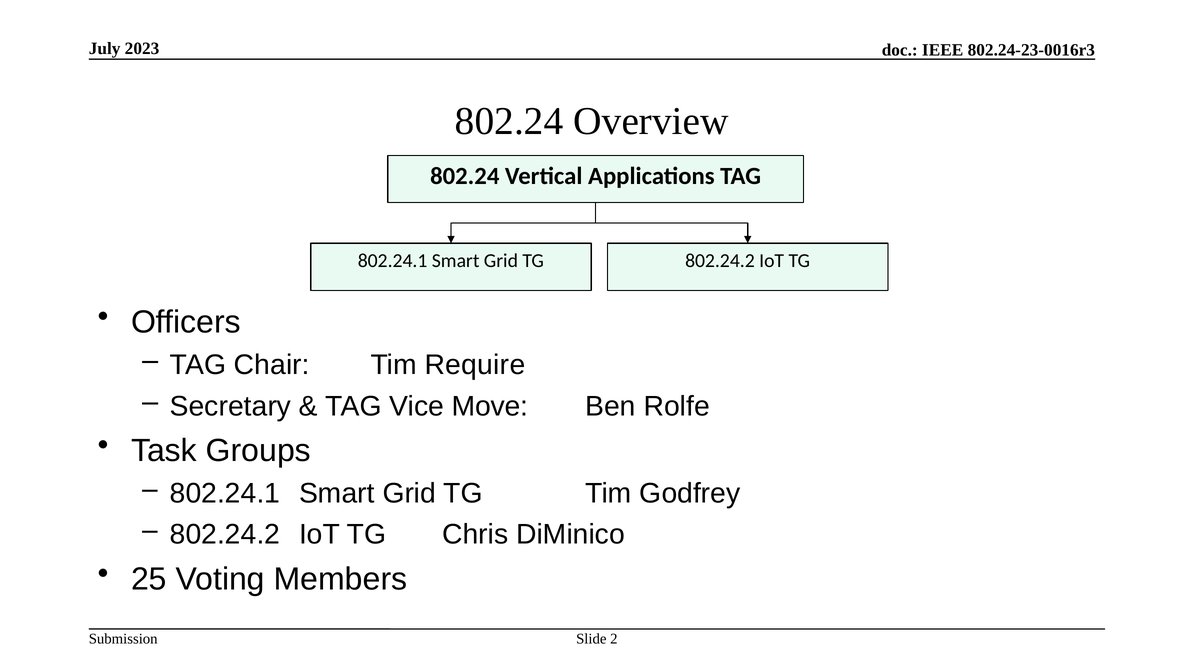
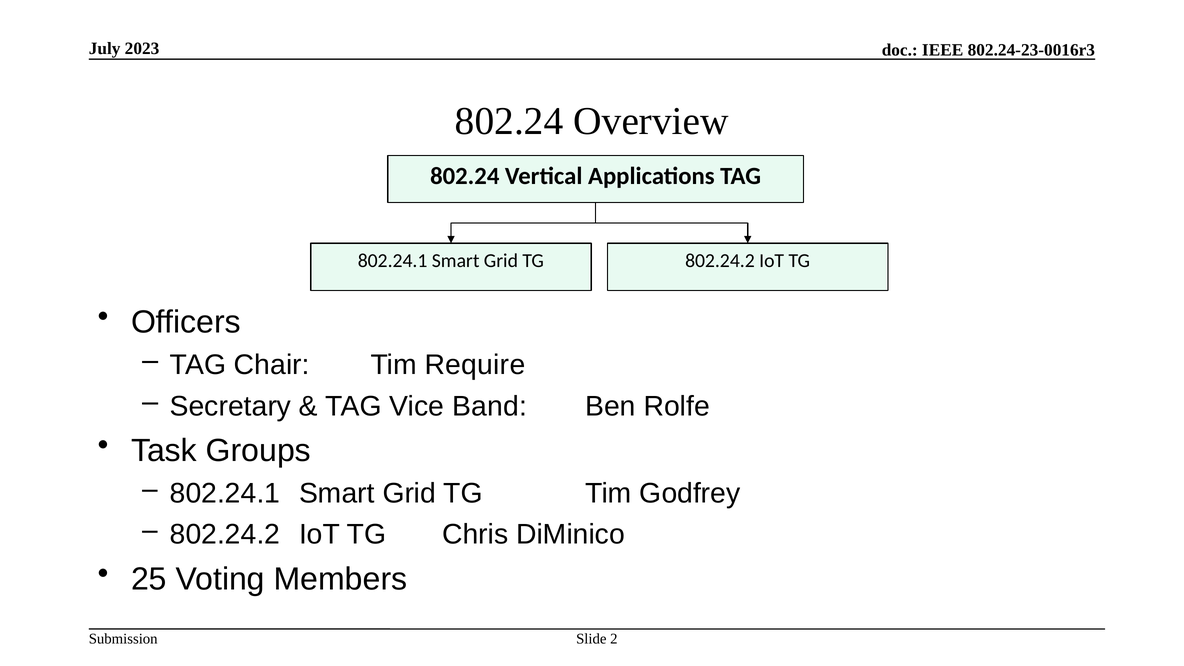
Move: Move -> Band (490, 406)
